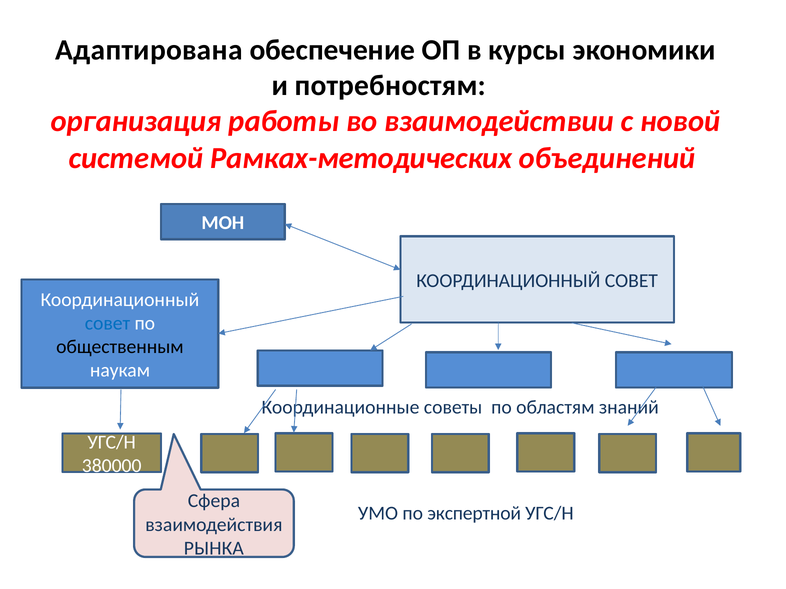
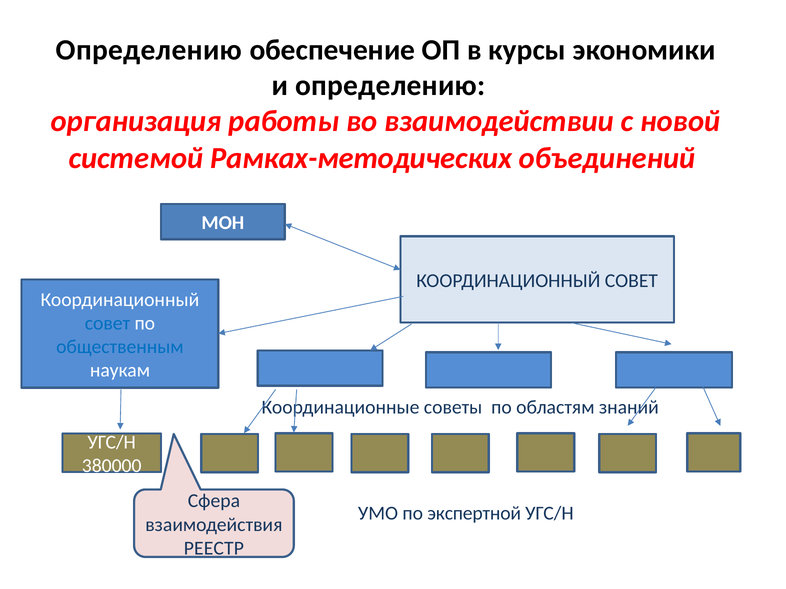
Адаптирована: Адаптирована -> Определению (149, 50)
и потребностям: потребностям -> определению (390, 85)
общественным colour: black -> blue (120, 347)
РЫНКА: РЫНКА -> РЕЕСТР (214, 549)
